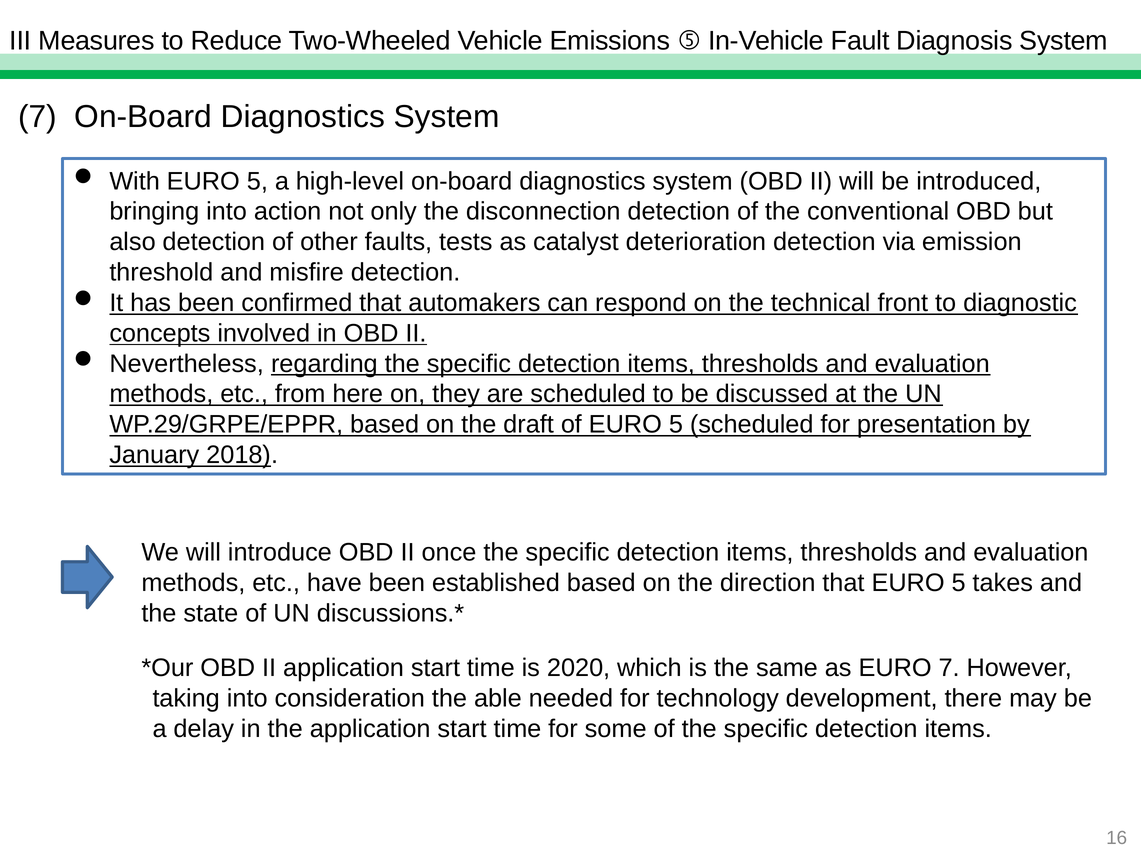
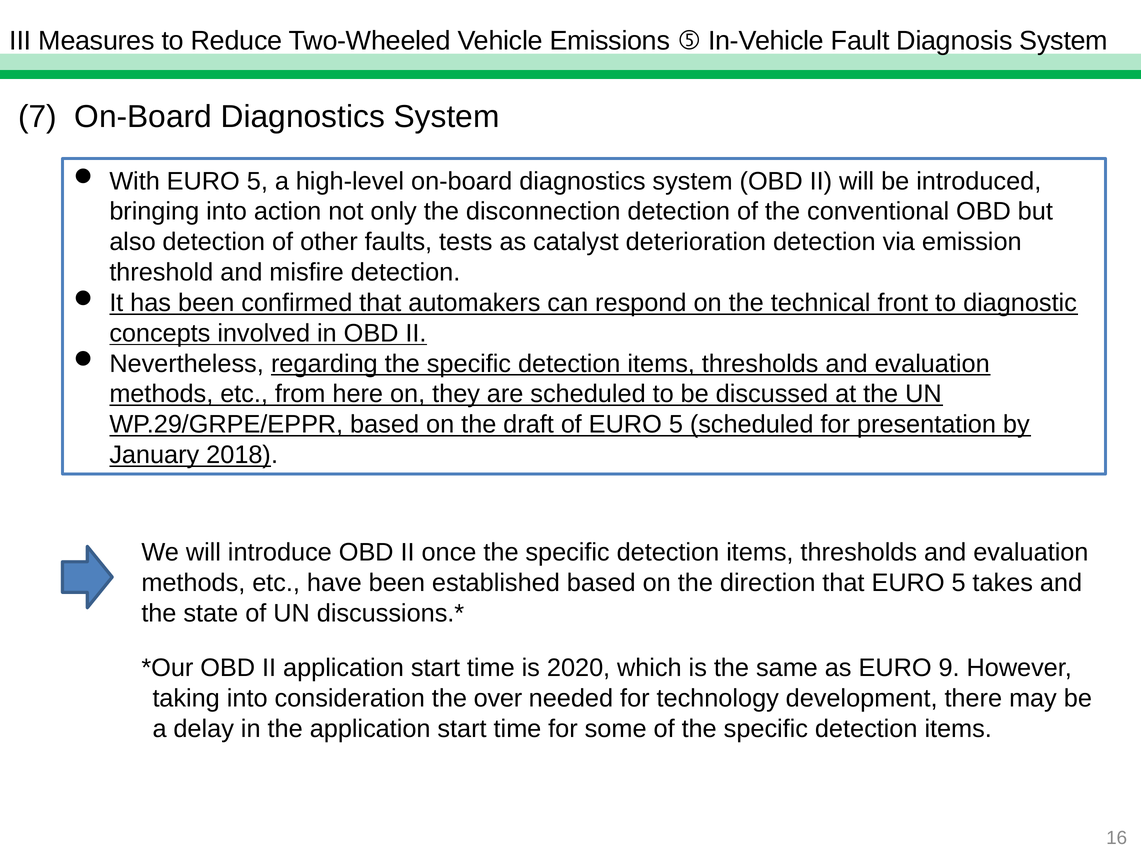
EURO 7: 7 -> 9 (949, 668)
able: able -> over (498, 698)
